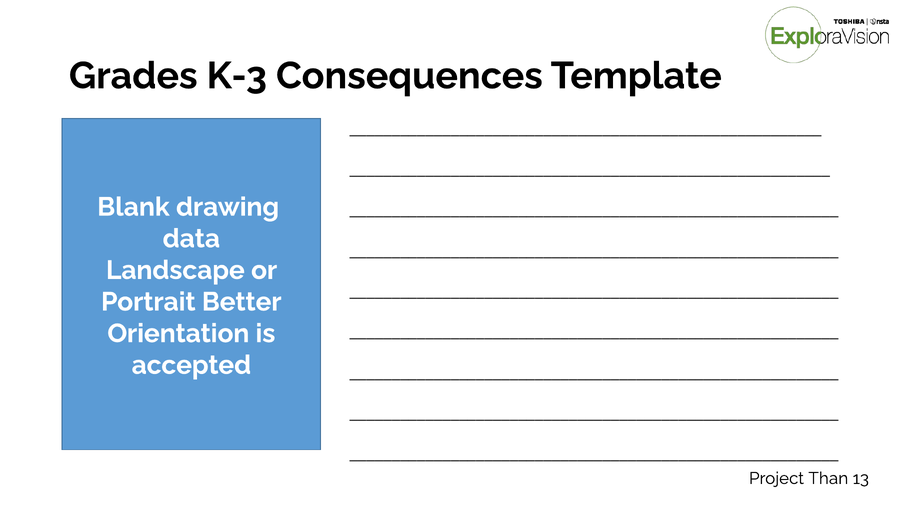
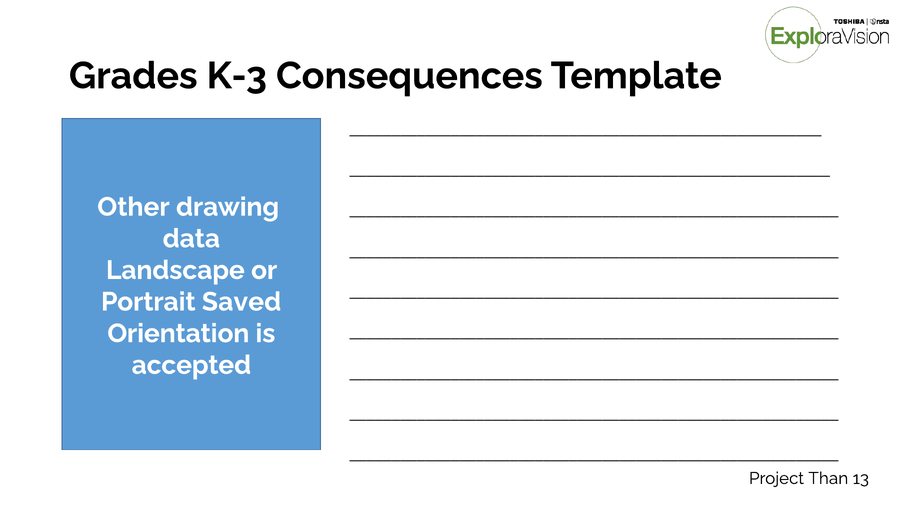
Blank: Blank -> Other (133, 207)
Better: Better -> Saved (242, 302)
